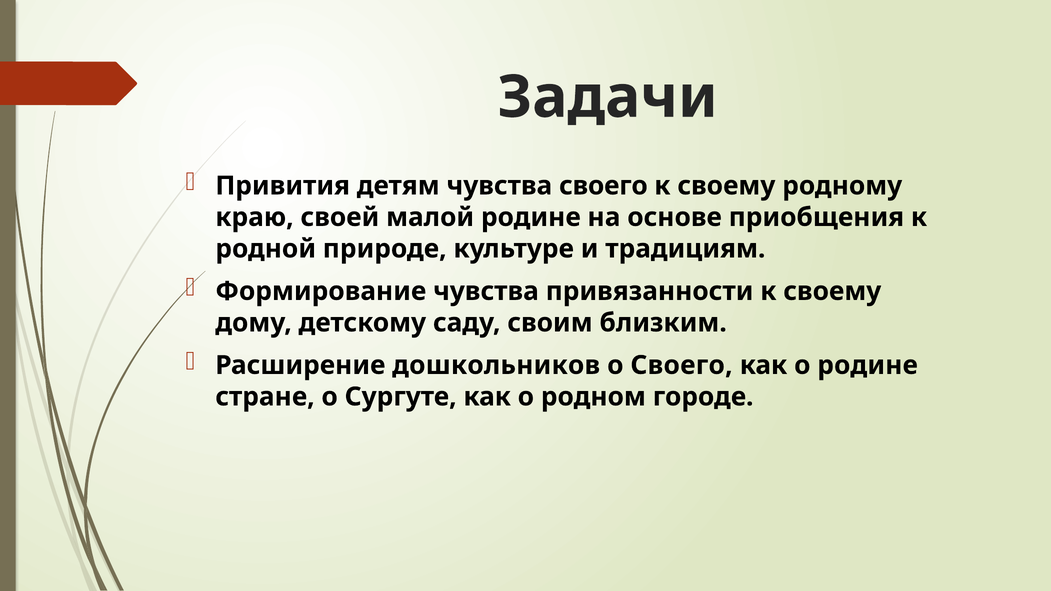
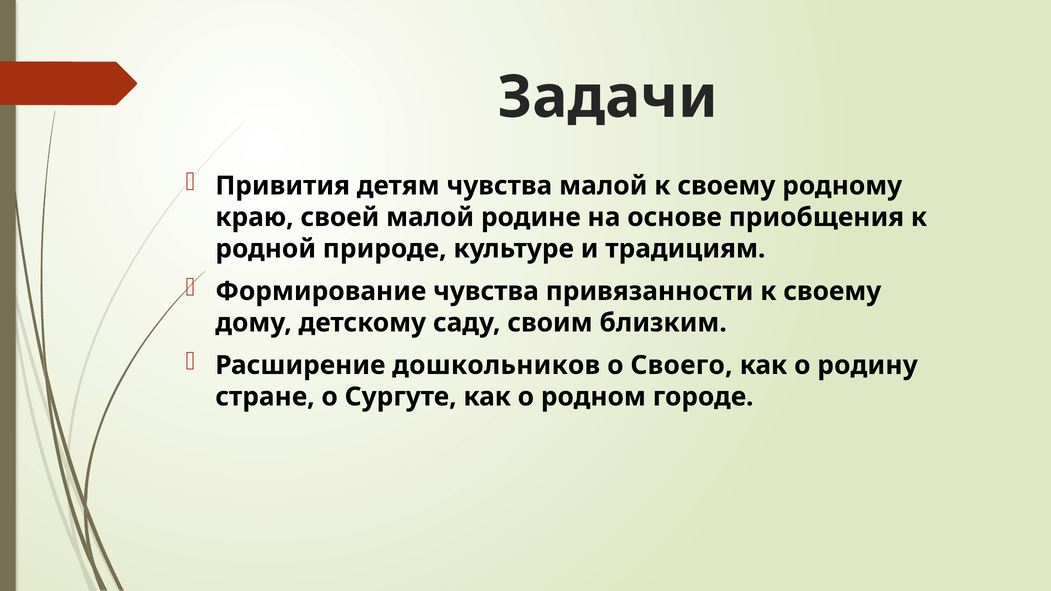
чувства своего: своего -> малой (603, 186)
о родине: родине -> родину (868, 365)
